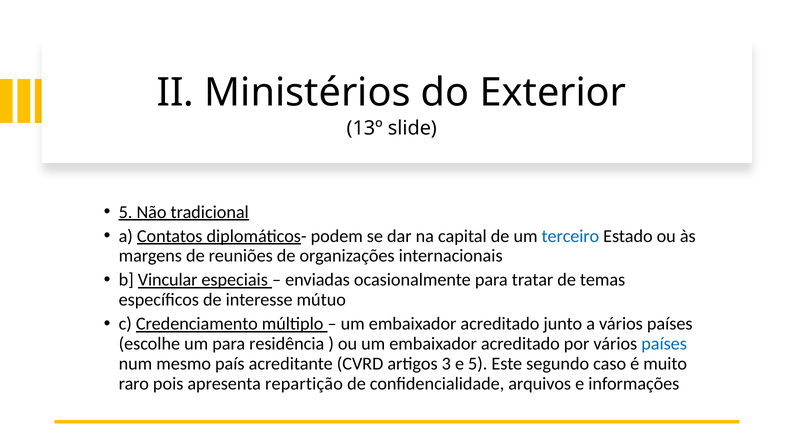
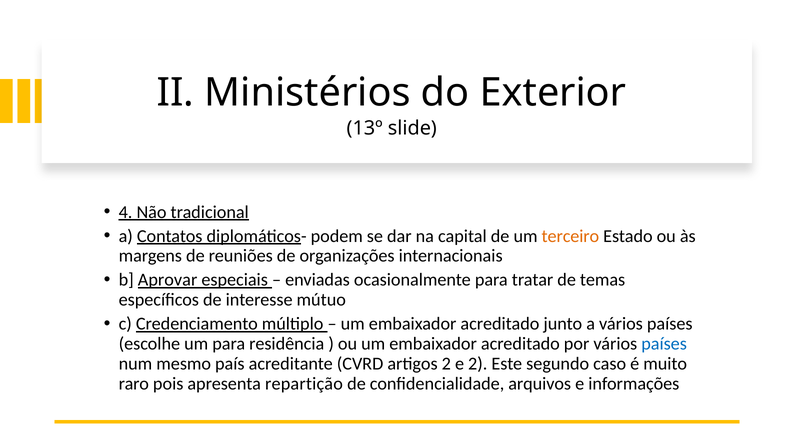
5: 5 -> 4 (126, 212)
terceiro colour: blue -> orange (570, 236)
Vincular: Vincular -> Aprovar (168, 280)
artigos 3: 3 -> 2 (446, 364)
e 5: 5 -> 2 (478, 364)
